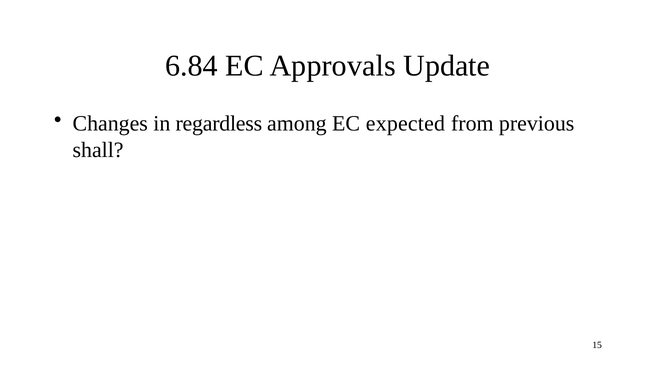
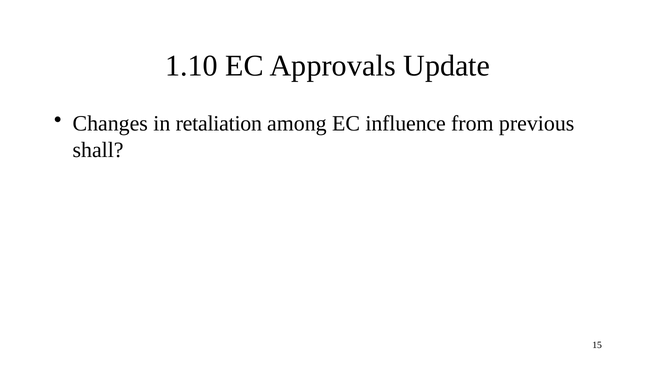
6.84: 6.84 -> 1.10 (192, 66)
regardless: regardless -> retaliation (219, 124)
expected: expected -> influence (406, 124)
